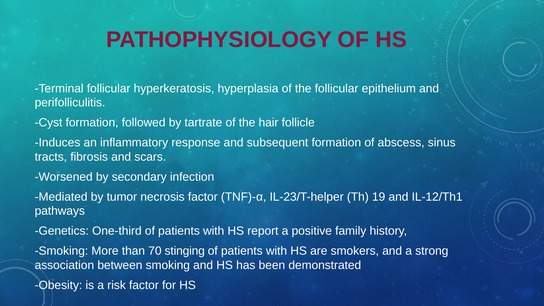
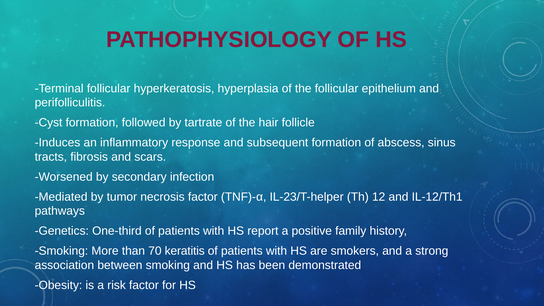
19: 19 -> 12 (379, 197)
stinging: stinging -> keratitis (185, 251)
